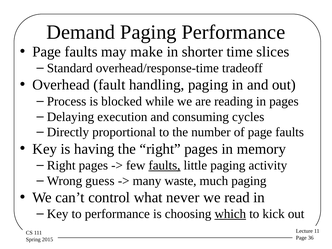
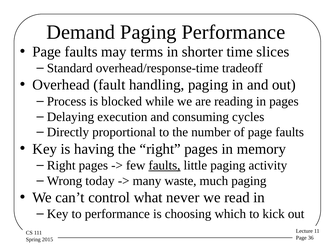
make: make -> terms (147, 52)
guess: guess -> today (100, 181)
which underline: present -> none (230, 214)
